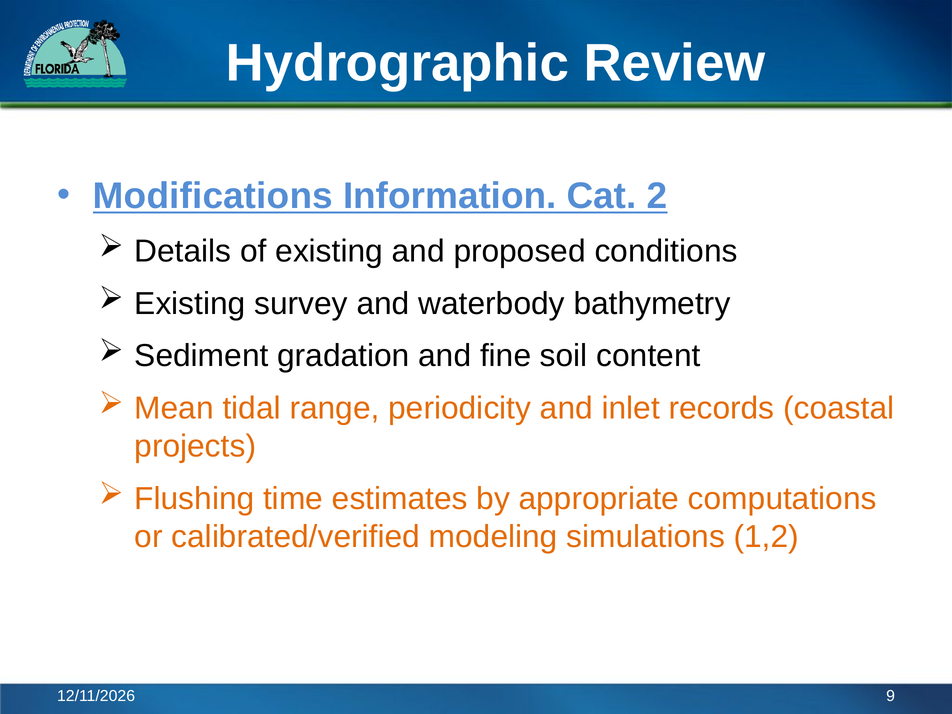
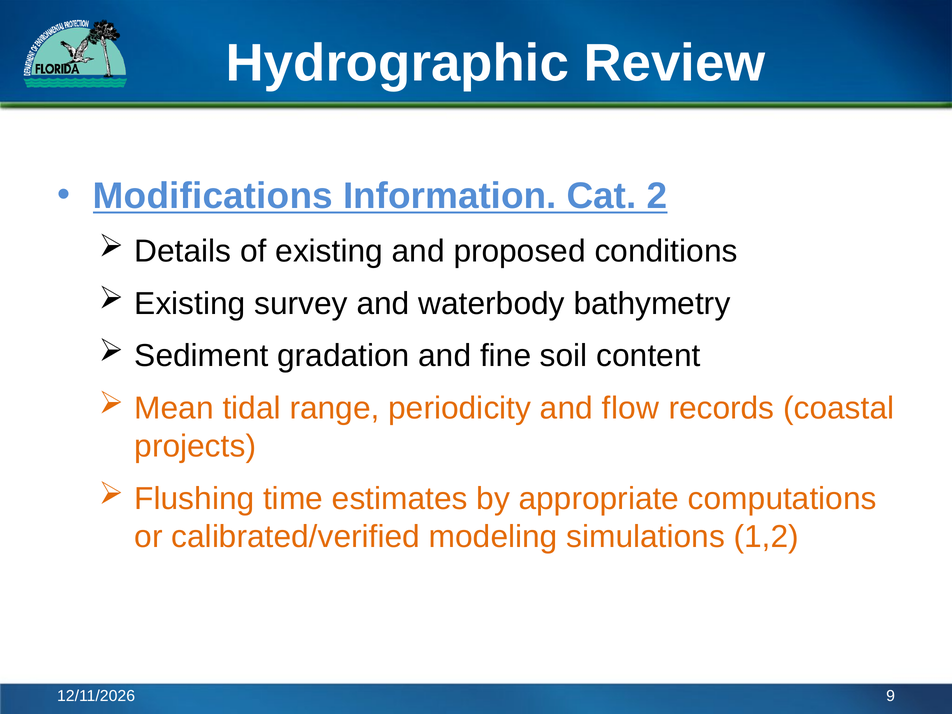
inlet: inlet -> flow (631, 408)
